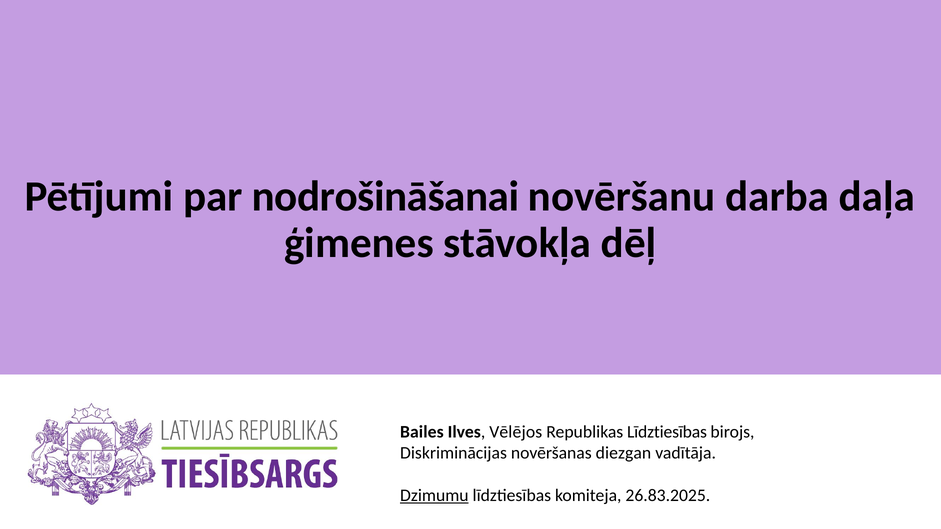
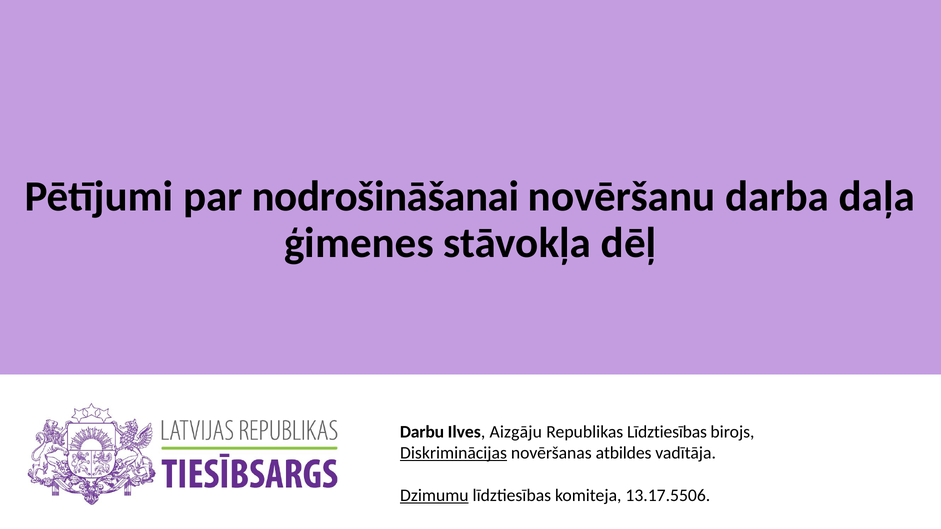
Bailes: Bailes -> Darbu (422, 432)
Vēlējos: Vēlējos -> Aizgāju (516, 432)
Diskriminācijas underline: none -> present (454, 453)
diezgan: diezgan -> atbildes (624, 453)
26.83.2025: 26.83.2025 -> 13.17.5506 (668, 496)
